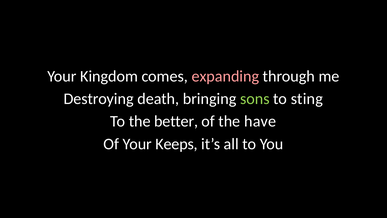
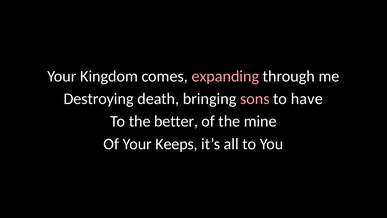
sons colour: light green -> pink (255, 99)
sting: sting -> have (307, 99)
have: have -> mine (260, 121)
